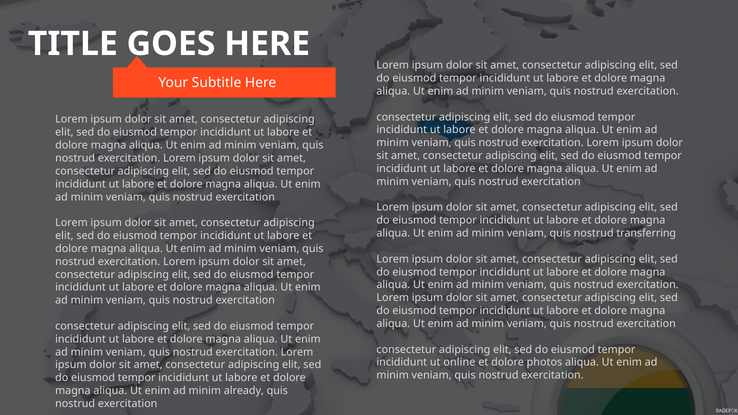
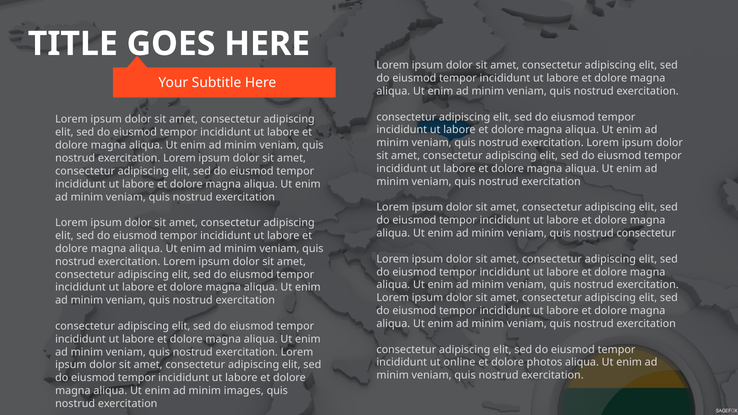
nostrud transferring: transferring -> consectetur (646, 233)
already: already -> images (244, 391)
